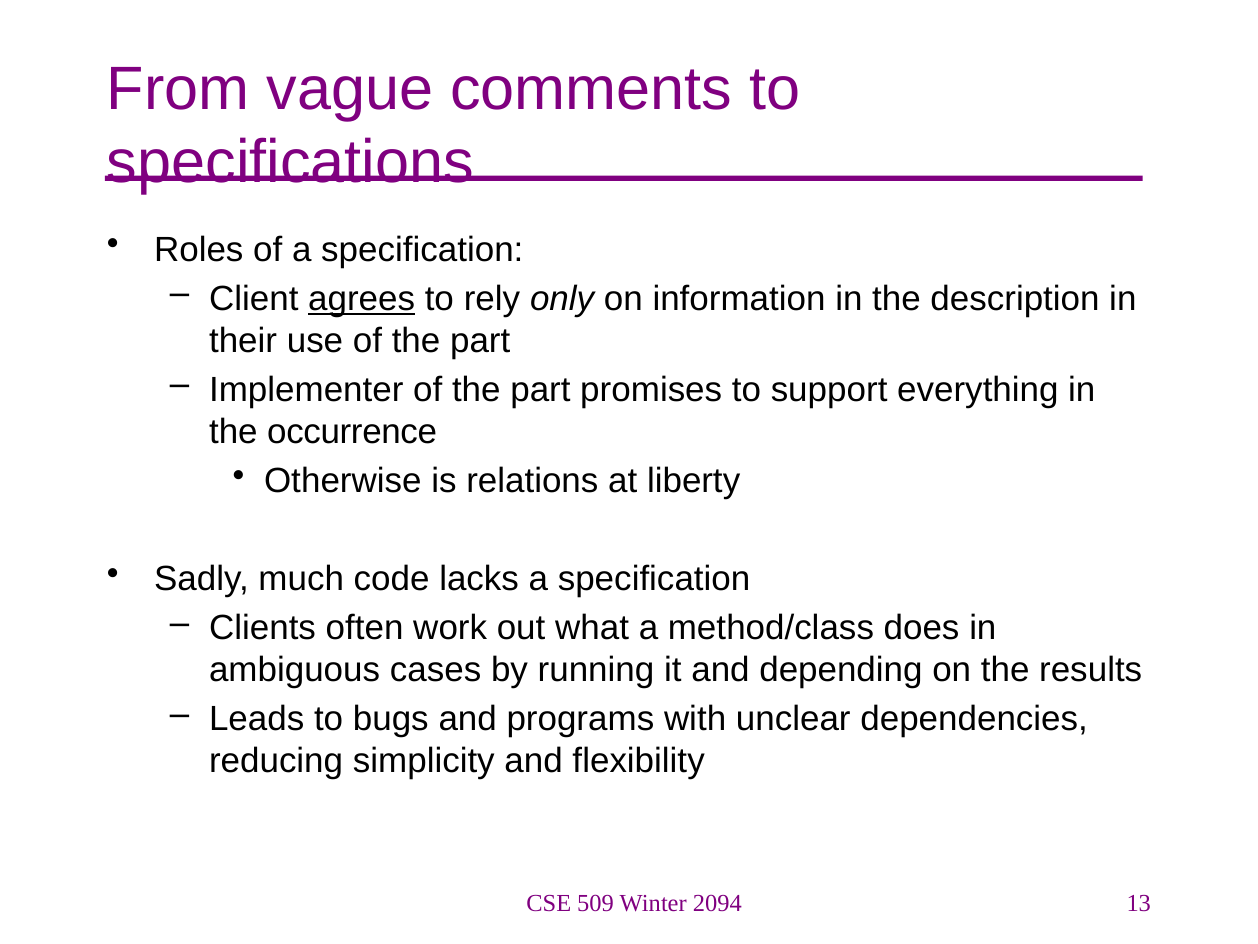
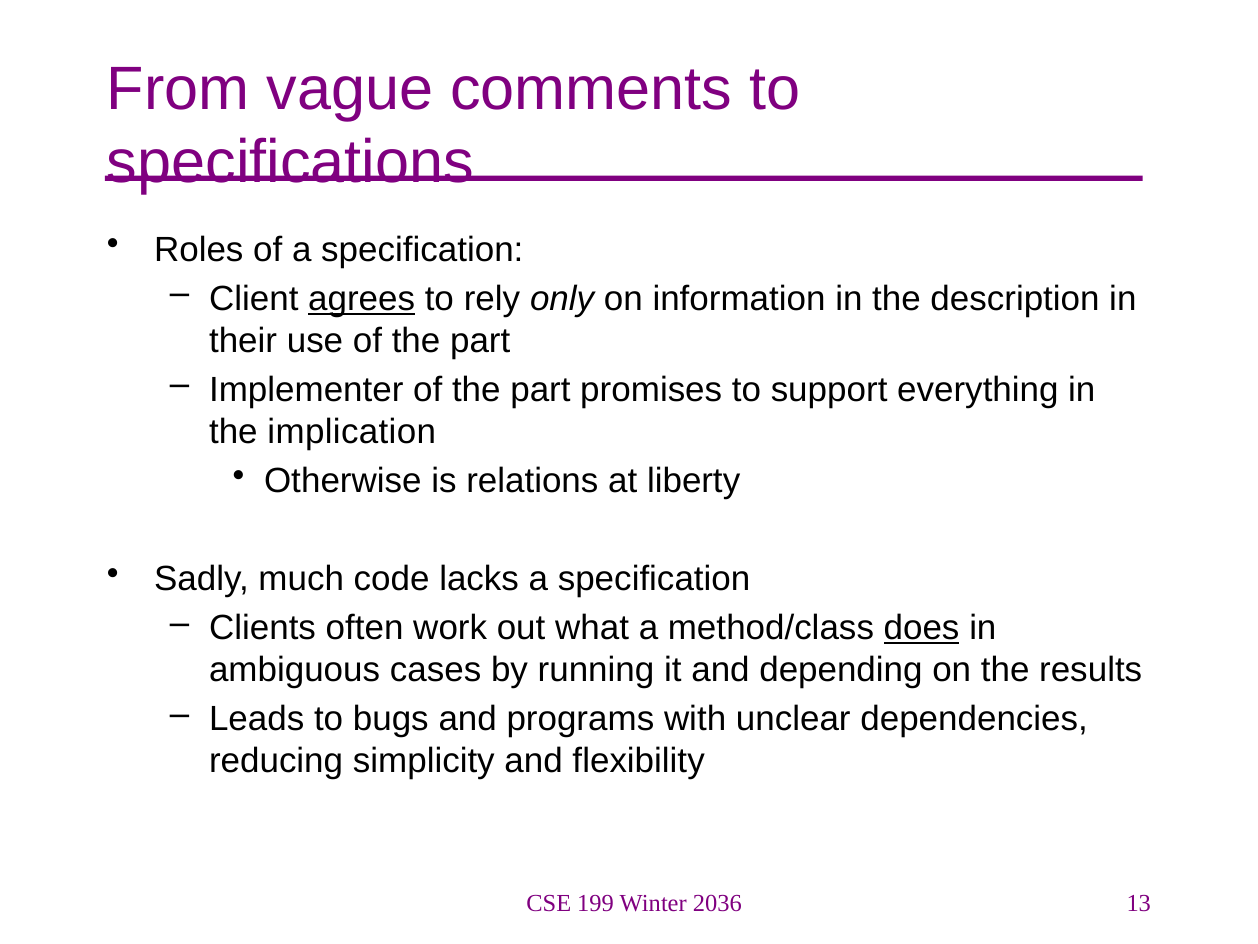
occurrence: occurrence -> implication (352, 432)
does underline: none -> present (922, 628)
509: 509 -> 199 (596, 903)
2094: 2094 -> 2036 (717, 903)
